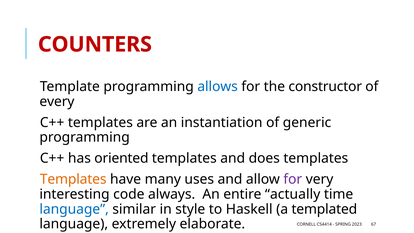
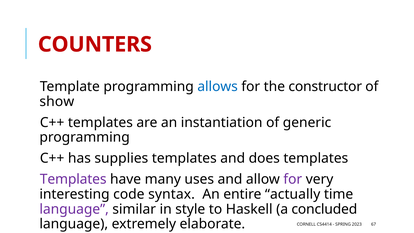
every: every -> show (57, 101)
oriented: oriented -> supplies (121, 158)
Templates colour: orange -> purple (73, 179)
always: always -> syntax (172, 194)
language colour: blue -> purple (74, 209)
templated: templated -> concluded (324, 209)
